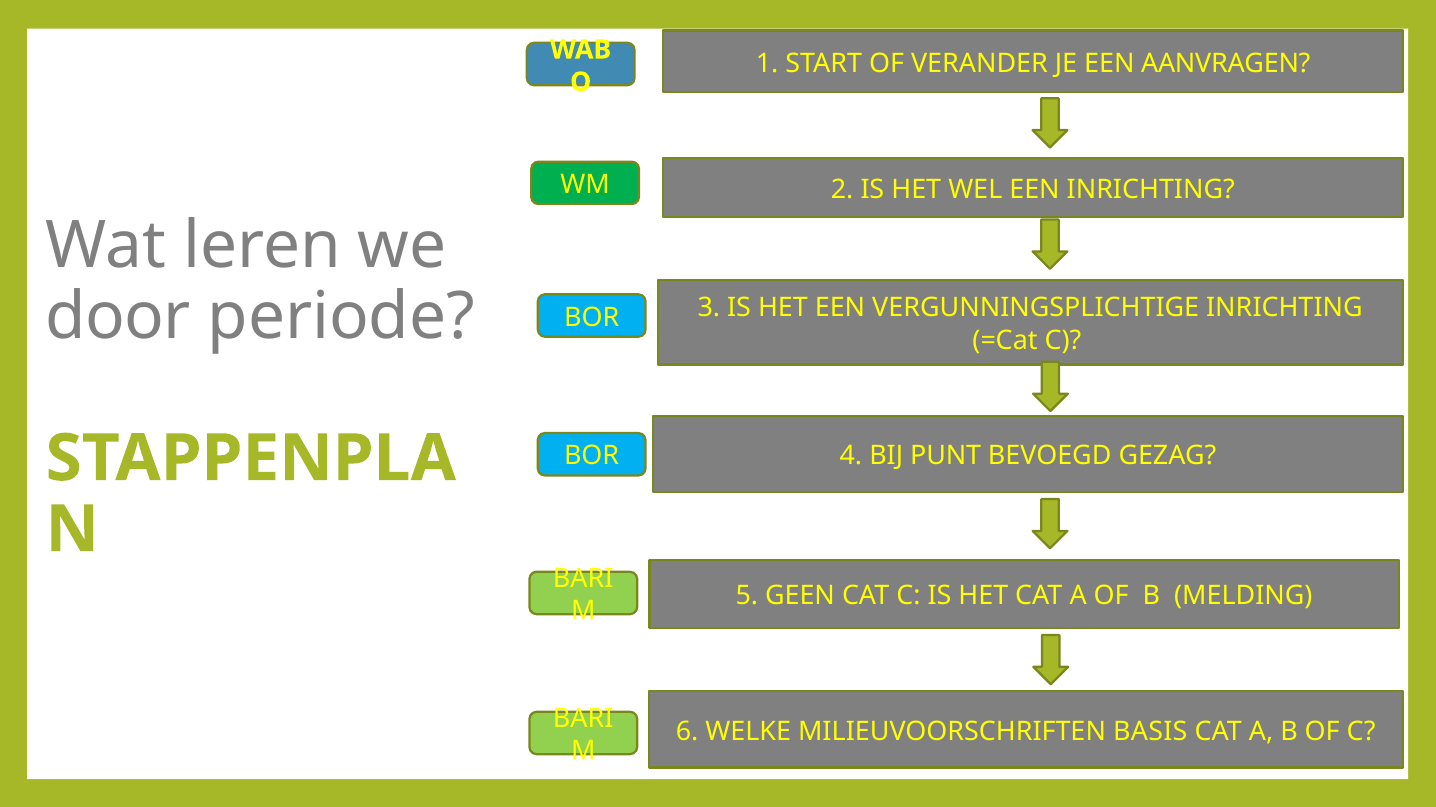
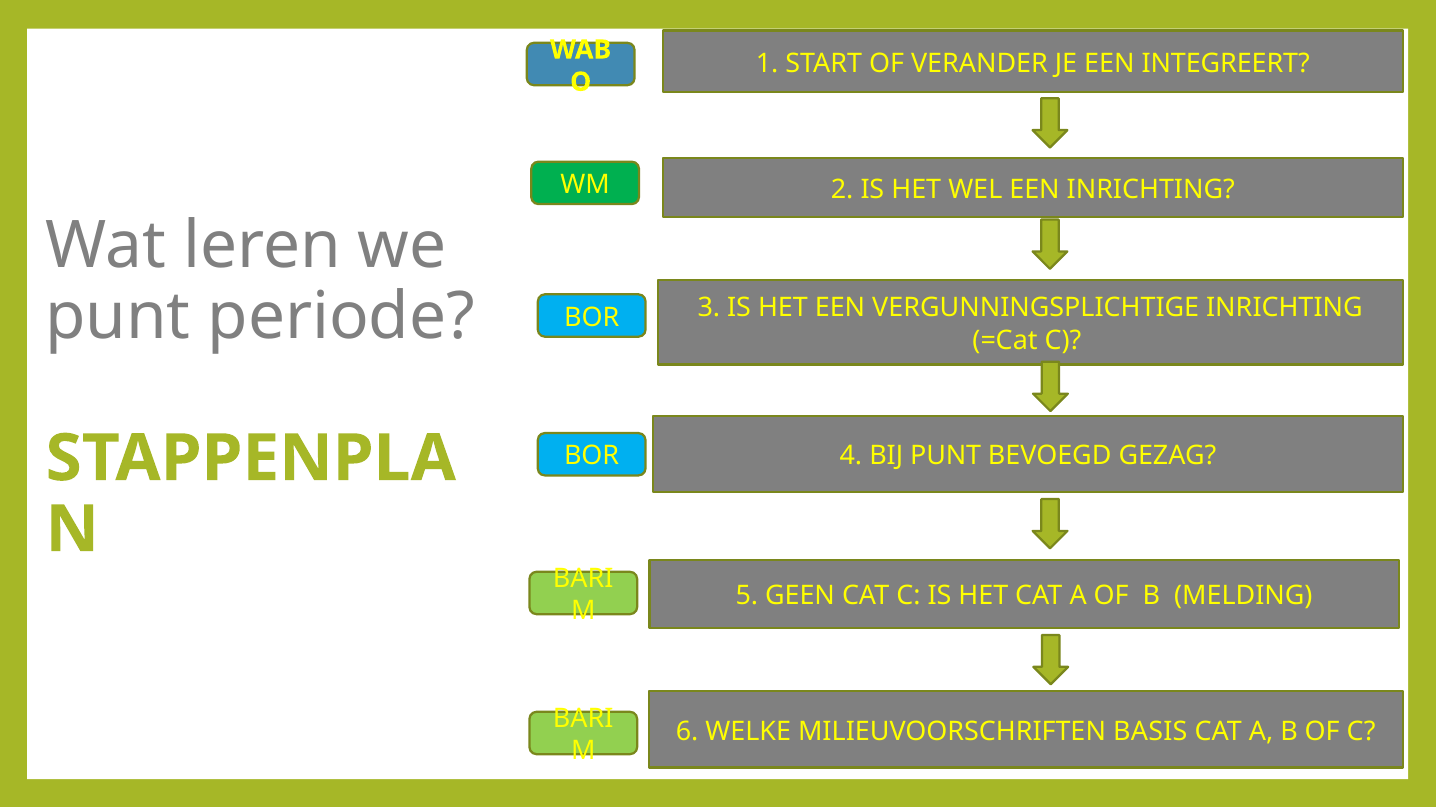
AANVRAGEN: AANVRAGEN -> INTEGREERT (1226, 63)
door: door -> punt (118, 317)
